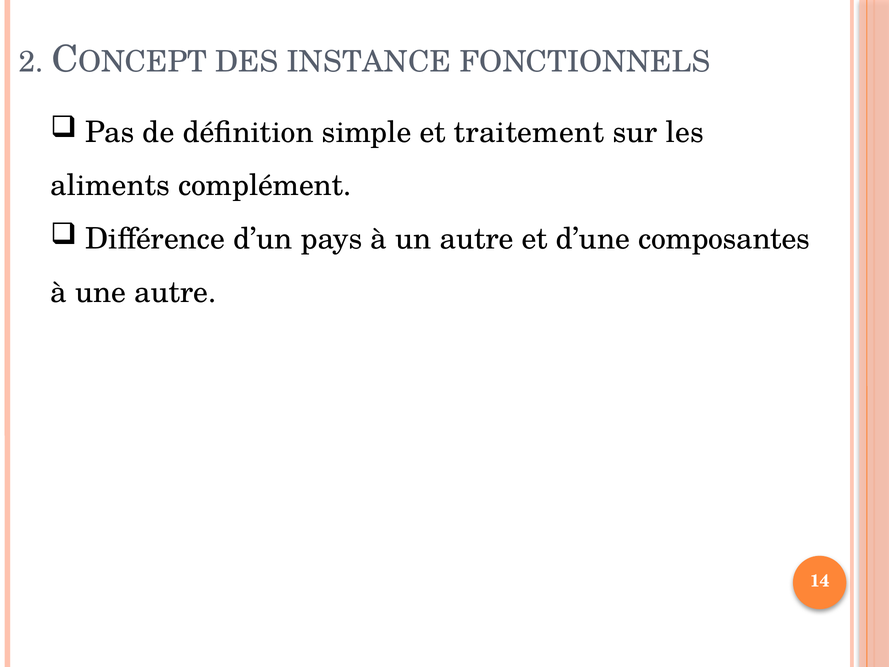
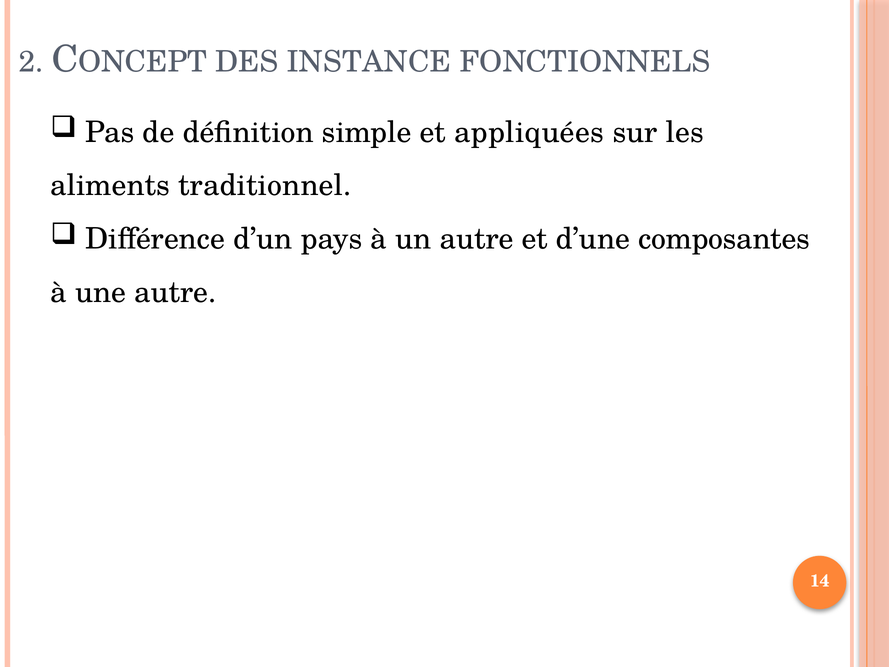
traitement: traitement -> appliquées (529, 132)
complément: complément -> traditionnel (265, 186)
